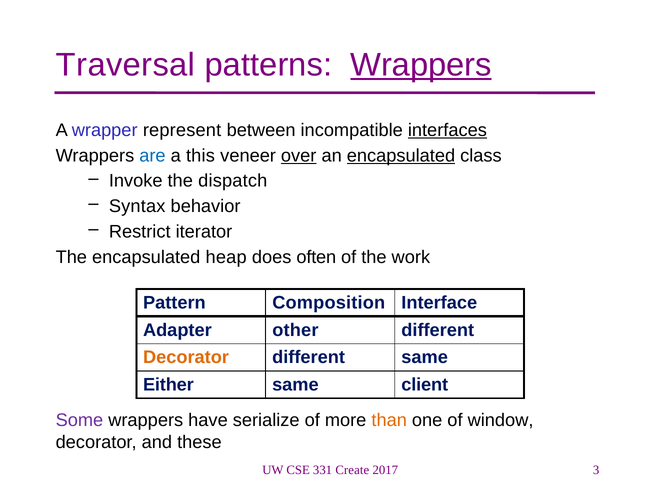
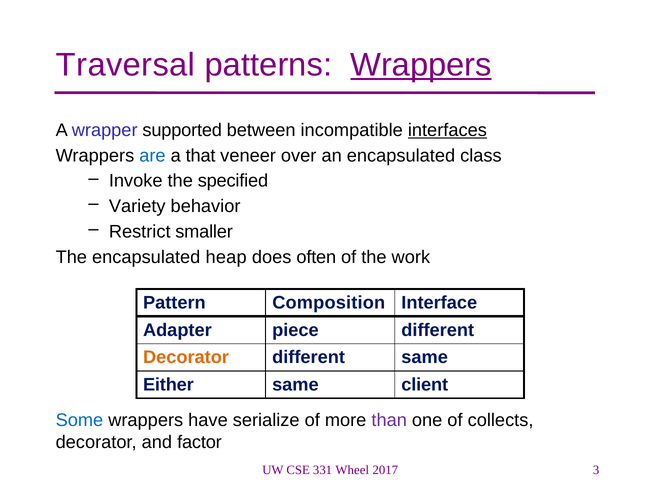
represent: represent -> supported (182, 130)
this: this -> that (201, 156)
over underline: present -> none (299, 156)
encapsulated underline: present -> none (401, 156)
dispatch: dispatch -> specified (233, 181)
Syntax: Syntax -> Variety (137, 207)
iterator: iterator -> smaller (204, 232)
other: other -> piece (295, 330)
Some colour: purple -> blue (79, 421)
than colour: orange -> purple (389, 421)
window: window -> collects (501, 421)
these: these -> factor (199, 442)
Create: Create -> Wheel (352, 470)
